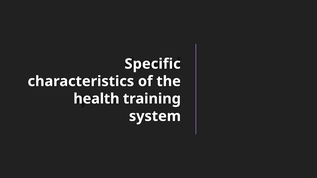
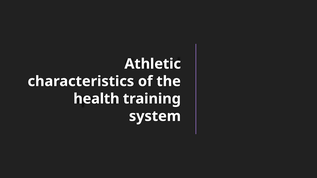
Specific: Specific -> Athletic (153, 64)
